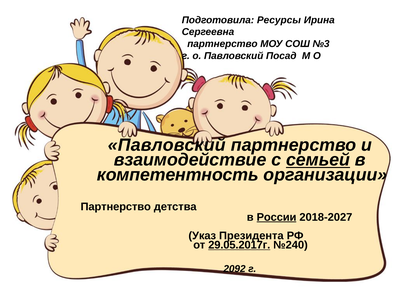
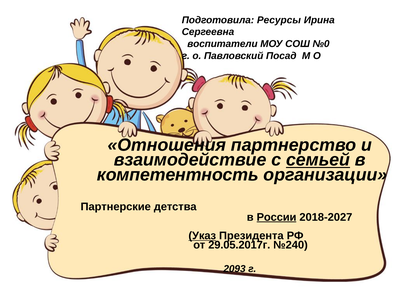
партнерство: партнерство -> воспитатели (222, 44)
№3: №3 -> №0 (321, 44)
Павловский: Павловский -> Отношения (167, 145)
Партнерство: Партнерство -> Партнерские (116, 206)
Указ underline: none -> present (202, 235)
29.05.2017г underline: present -> none (239, 245)
2092: 2092 -> 2093 (234, 268)
